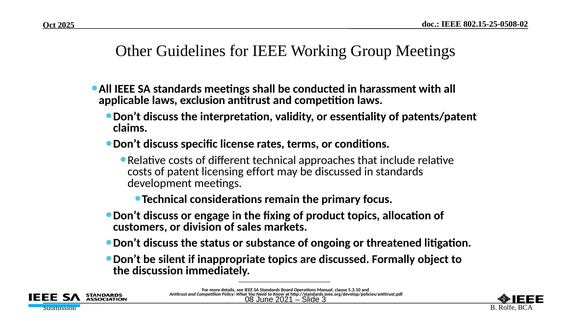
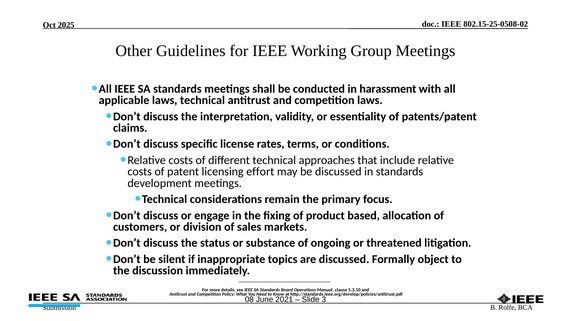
laws exclusion: exclusion -> technical (203, 100)
product topics: topics -> based (364, 216)
